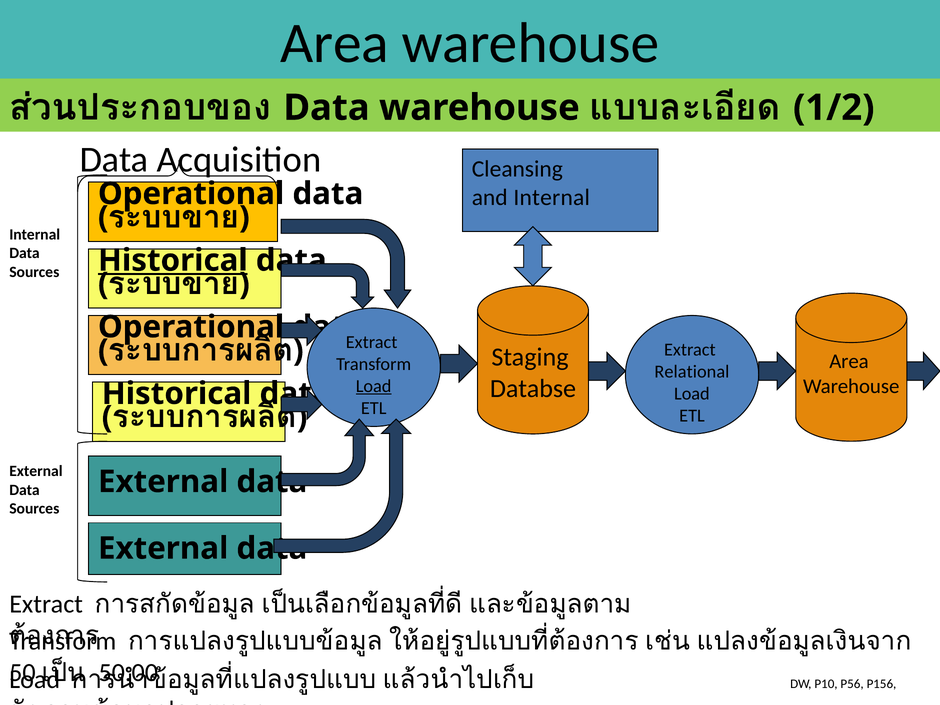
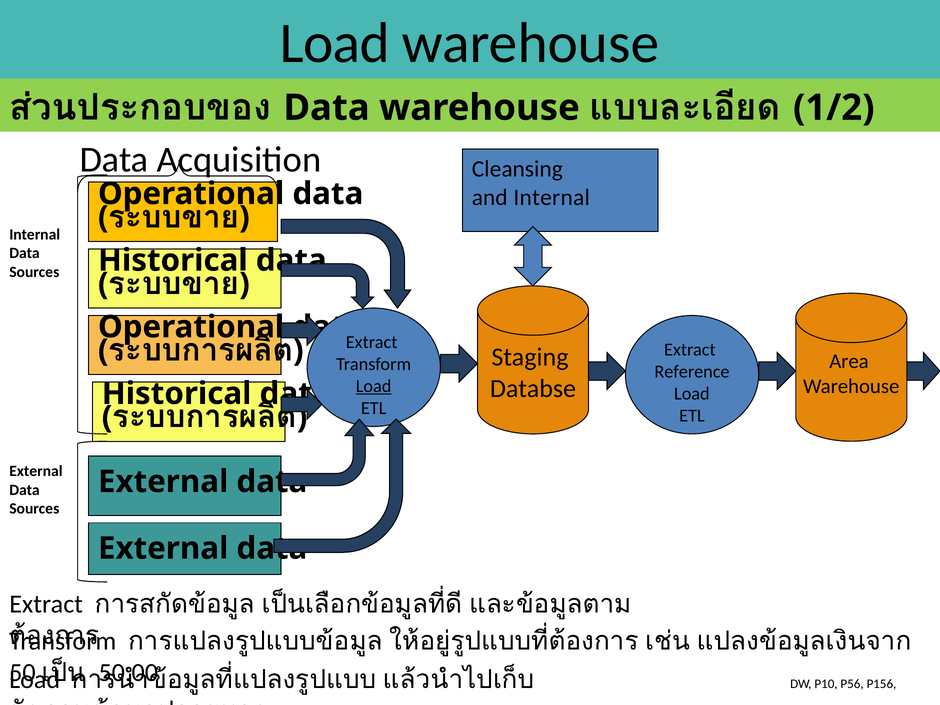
Area: Area -> Load (335, 43)
Historical underline: present -> none (173, 260)
Relational: Relational -> Reference (692, 372)
